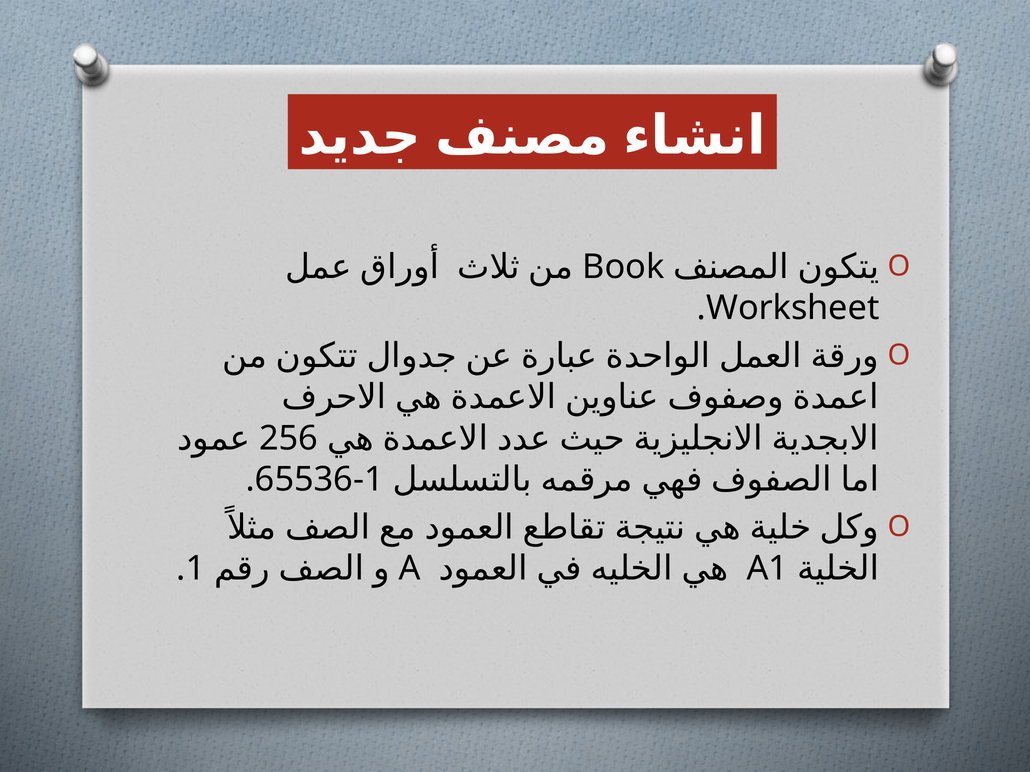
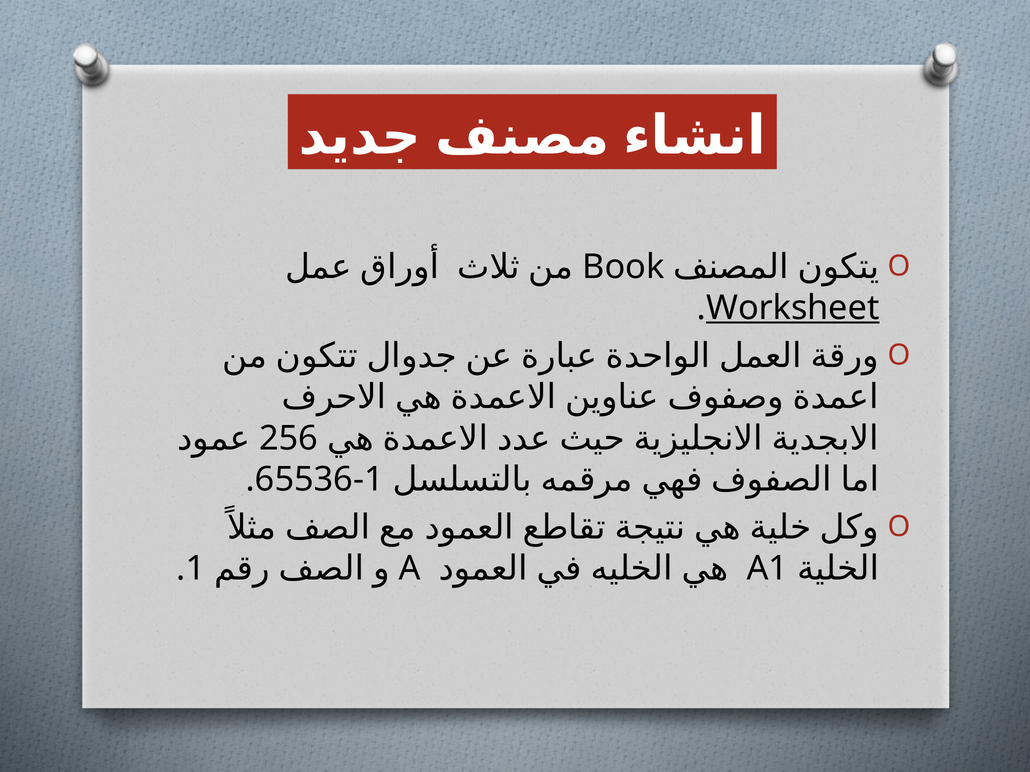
Worksheet underline: none -> present (793, 308)
